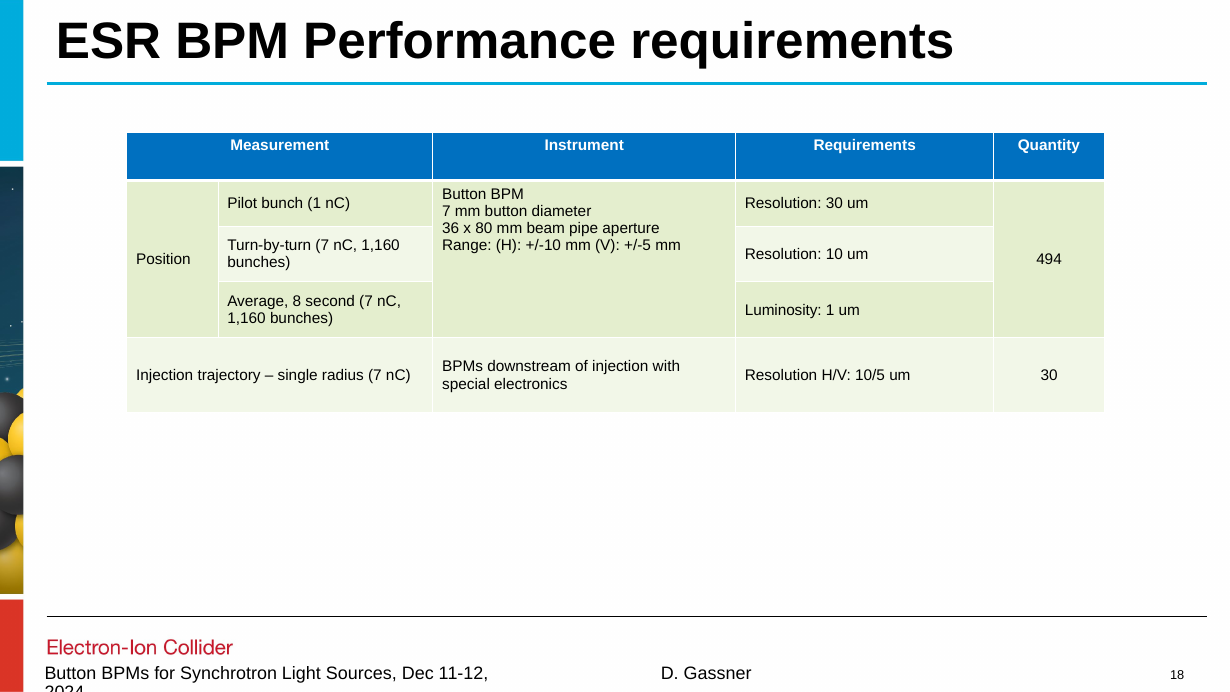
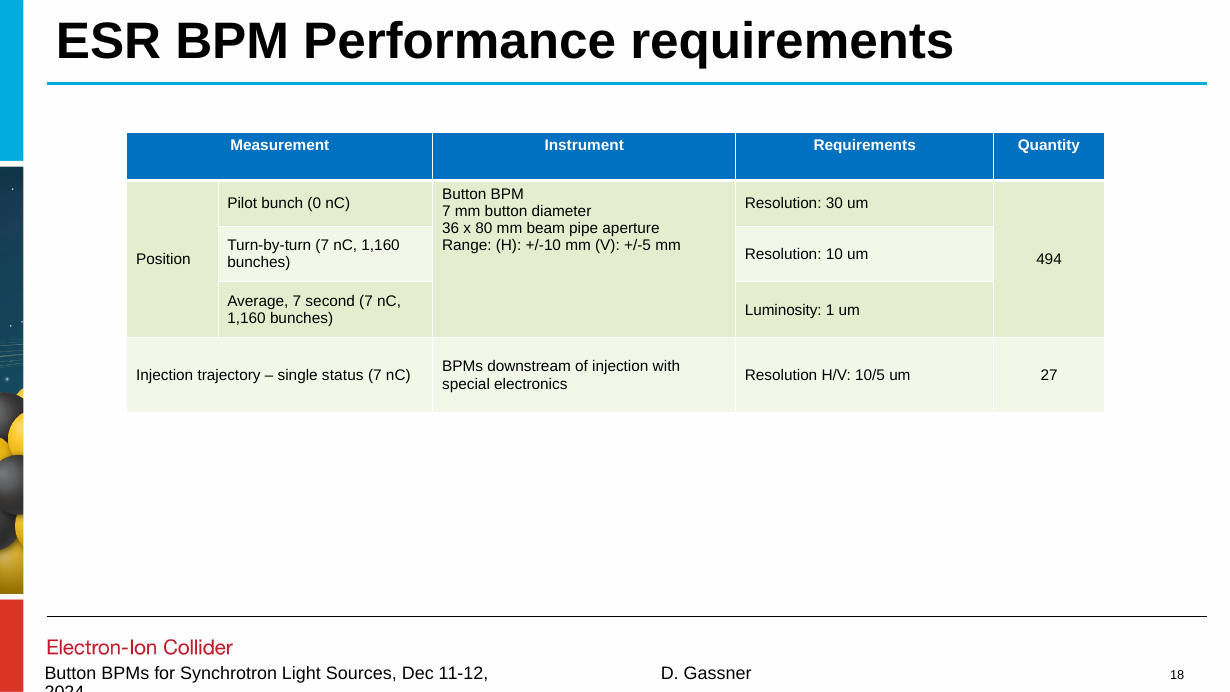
bunch 1: 1 -> 0 (314, 204)
Average 8: 8 -> 7 (297, 301)
radius: radius -> status (343, 375)
um 30: 30 -> 27 (1049, 375)
